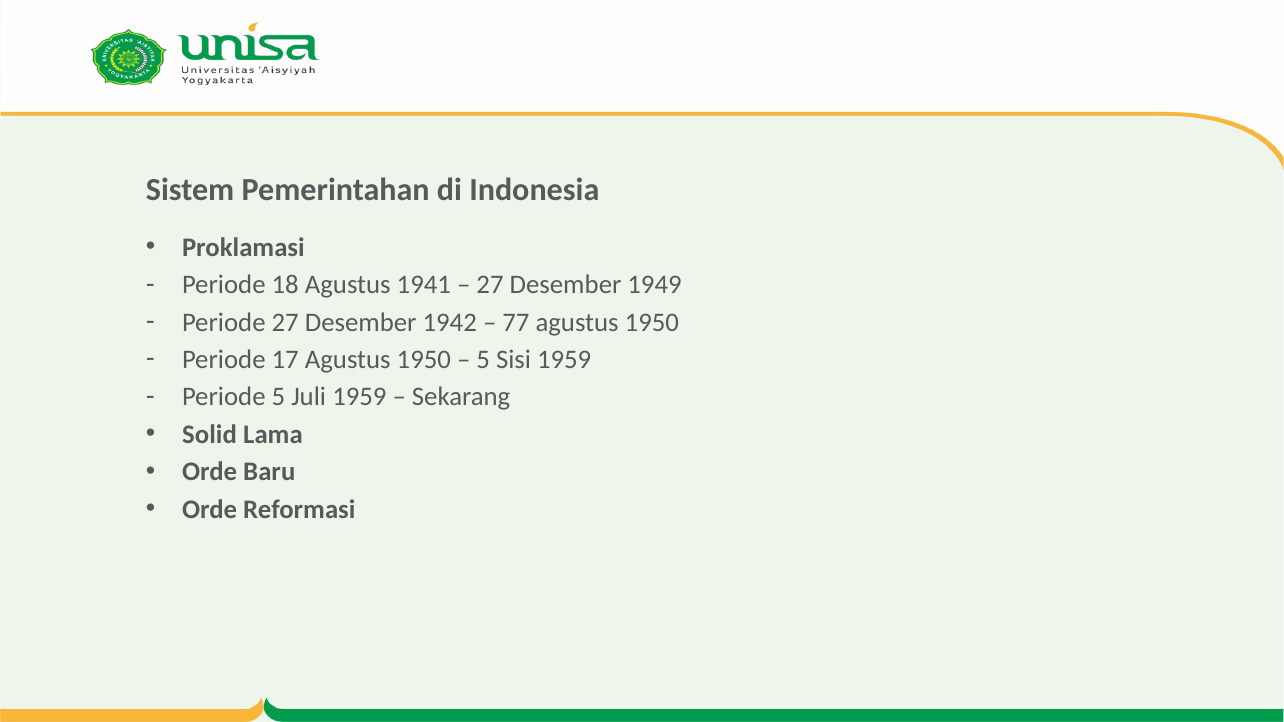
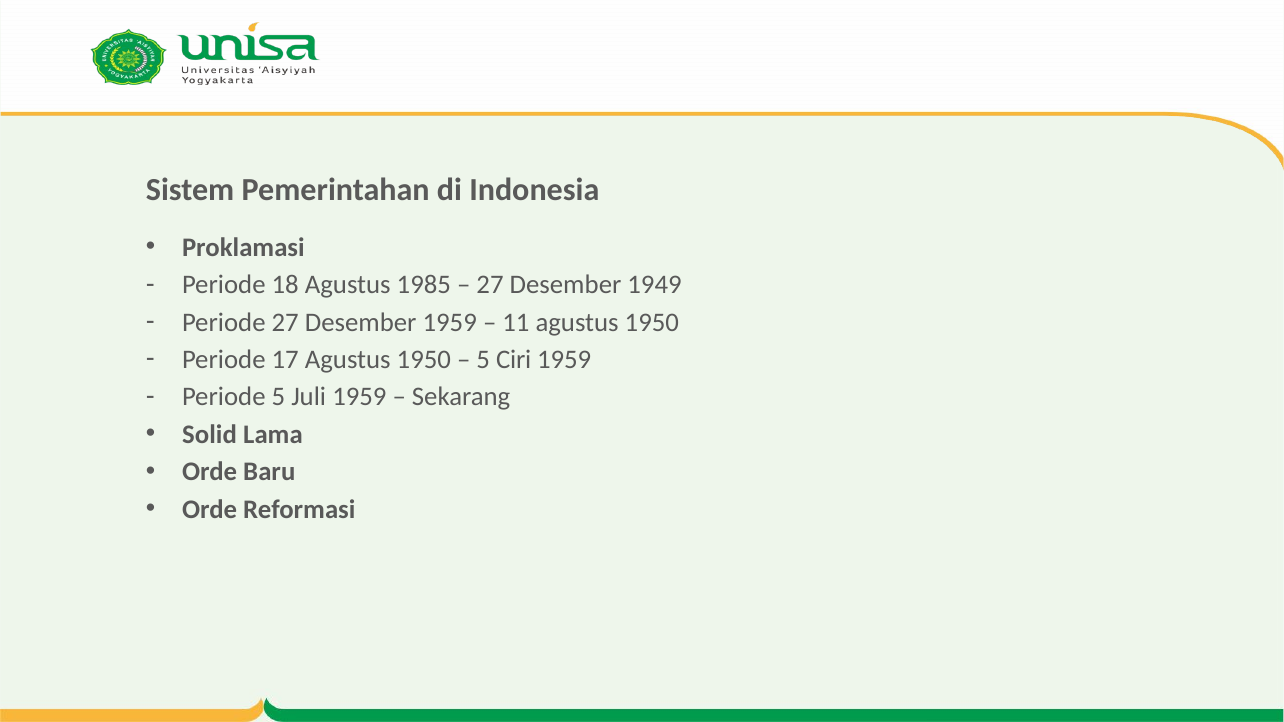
1941: 1941 -> 1985 (424, 285)
Desember 1942: 1942 -> 1959 (450, 322)
77: 77 -> 11 (516, 322)
Sisi: Sisi -> Ciri (514, 360)
